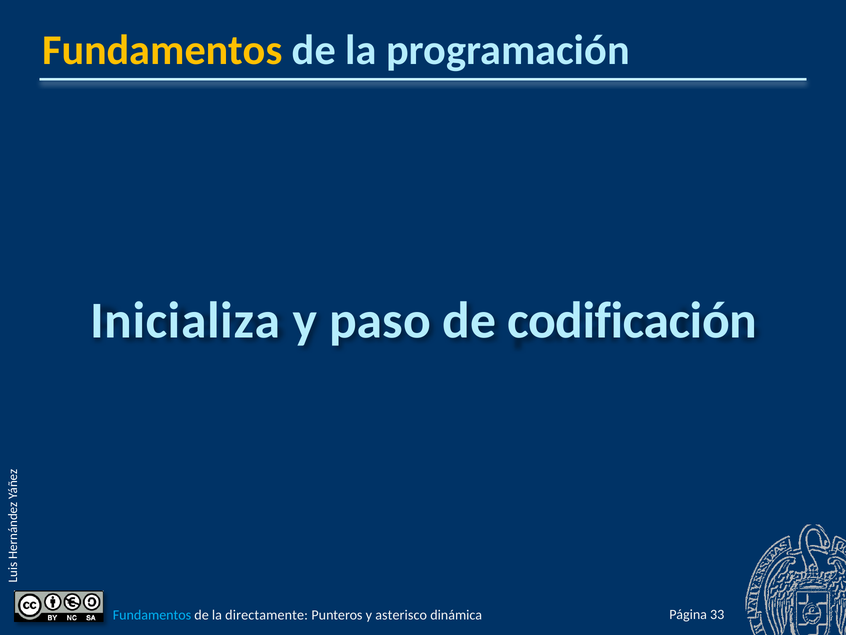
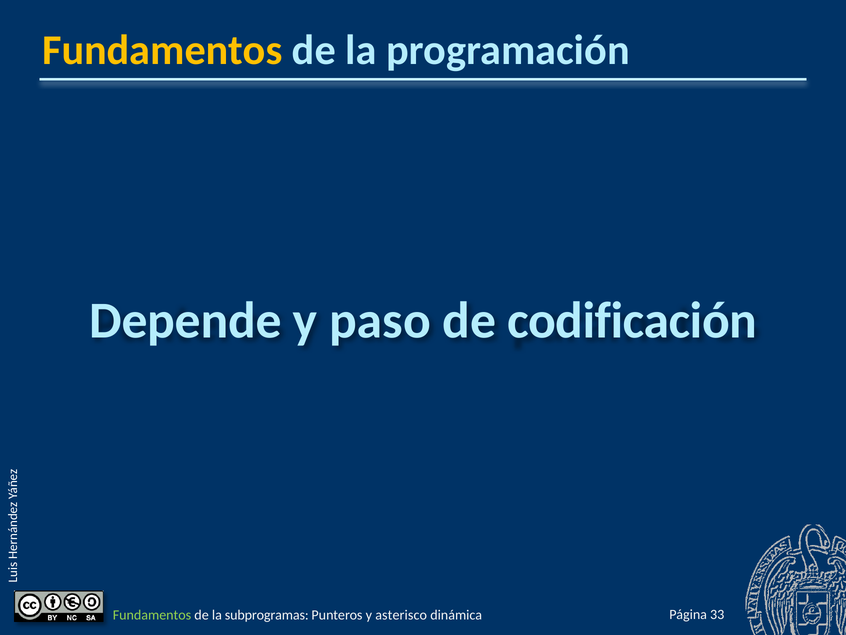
Inicializa: Inicializa -> Depende (186, 320)
Fundamentos colour: light blue -> light green (152, 614)
directamente: directamente -> subprogramas (267, 614)
